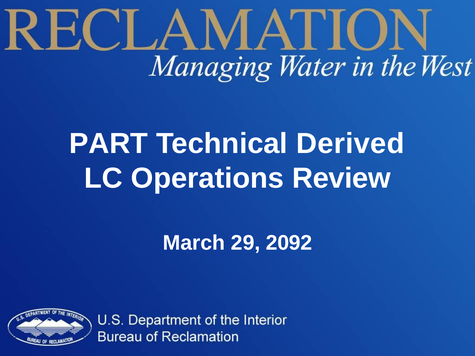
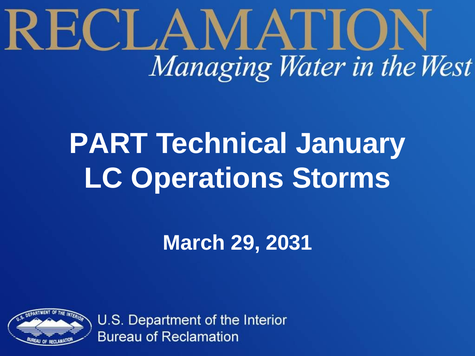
Derived: Derived -> January (351, 144)
Review: Review -> Storms (341, 179)
2092: 2092 -> 2031 (289, 243)
